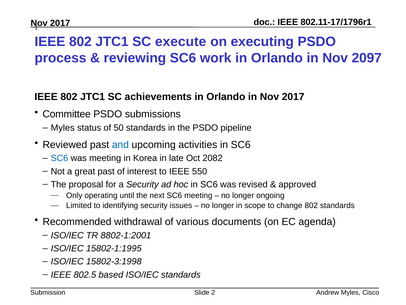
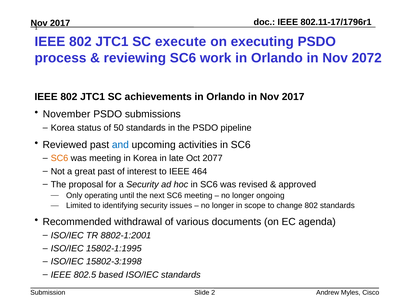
2097: 2097 -> 2072 (367, 58)
Committee: Committee -> November (67, 114)
Myles: Myles -> Korea (63, 128)
SC6 colour: blue -> orange (59, 158)
2082: 2082 -> 2077 (213, 158)
550: 550 -> 464 (200, 171)
